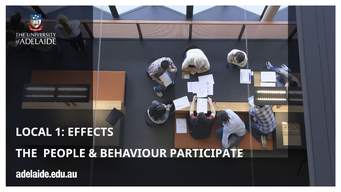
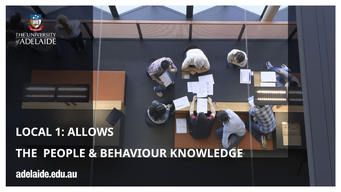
EFFECTS: EFFECTS -> ALLOWS (91, 132)
PARTICIPATE: PARTICIPATE -> KNOWLEDGE (206, 153)
